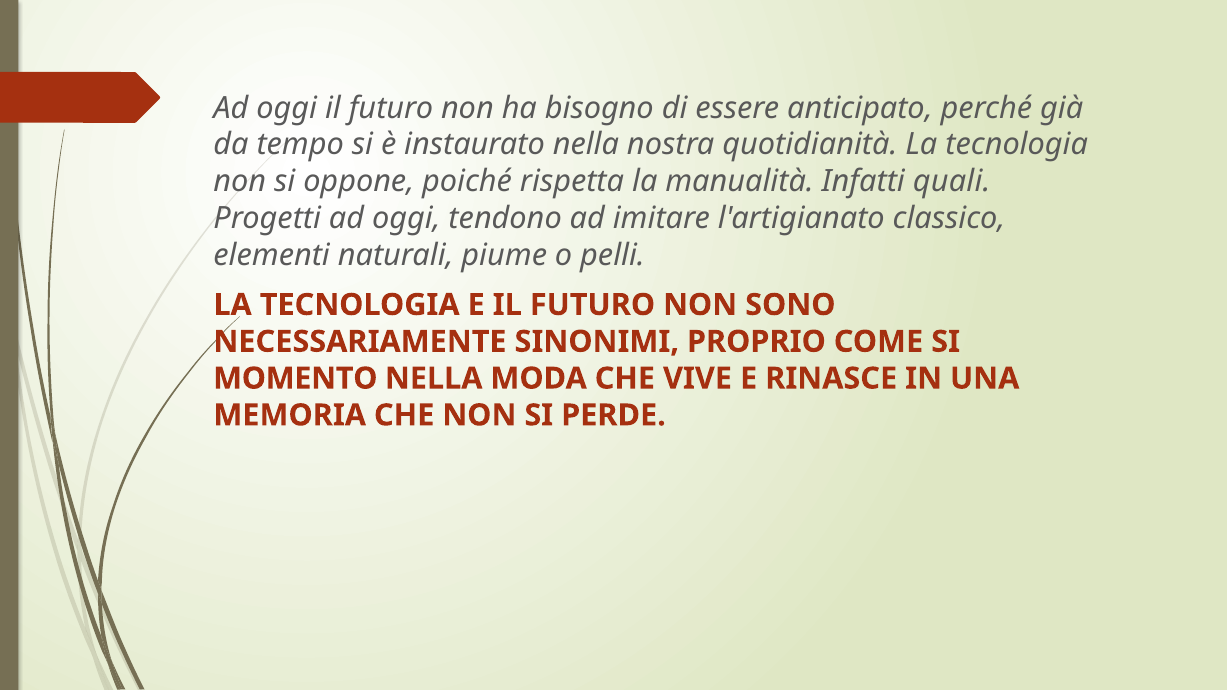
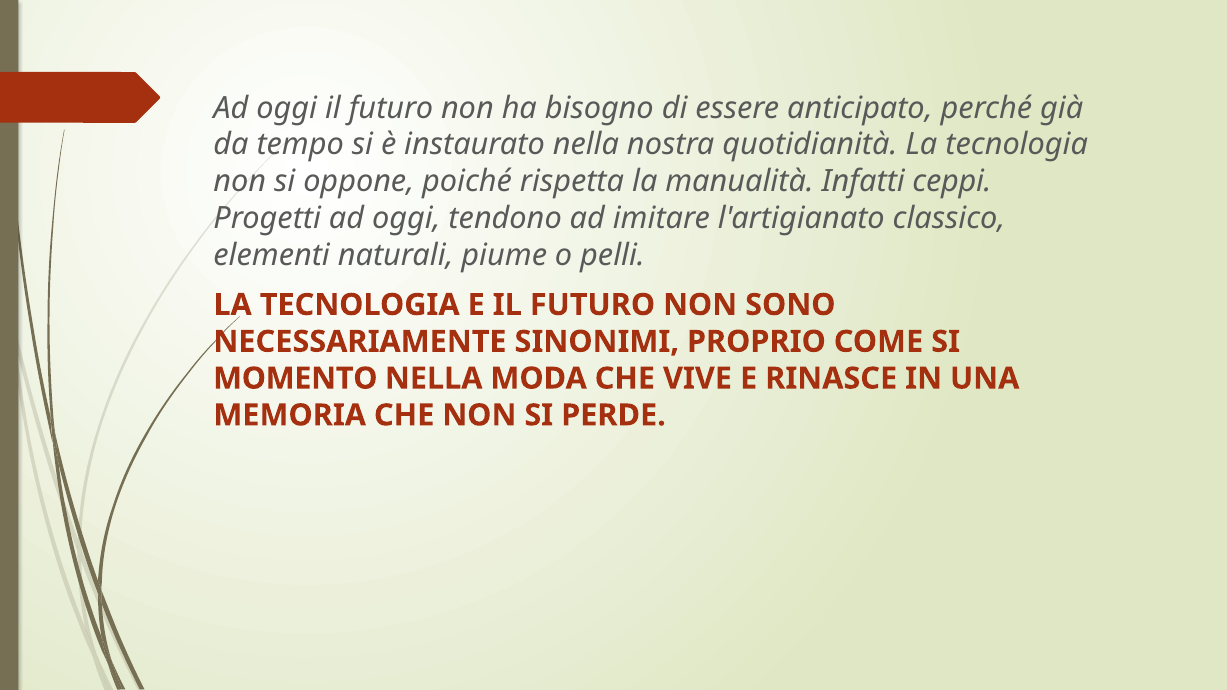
quali: quali -> ceppi (952, 182)
